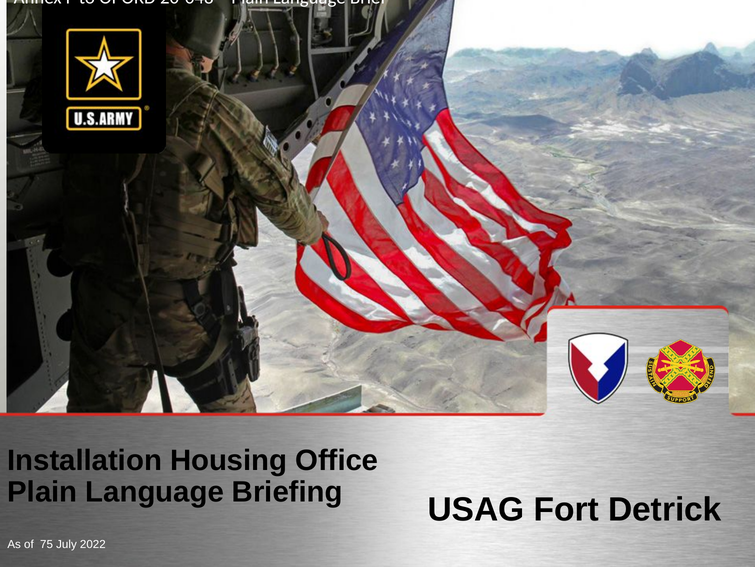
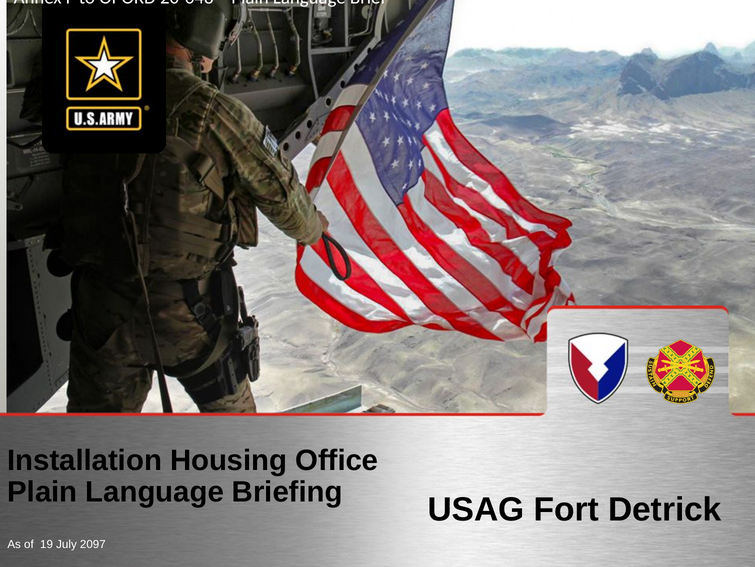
75: 75 -> 19 (47, 544)
2022: 2022 -> 2097 (93, 544)
